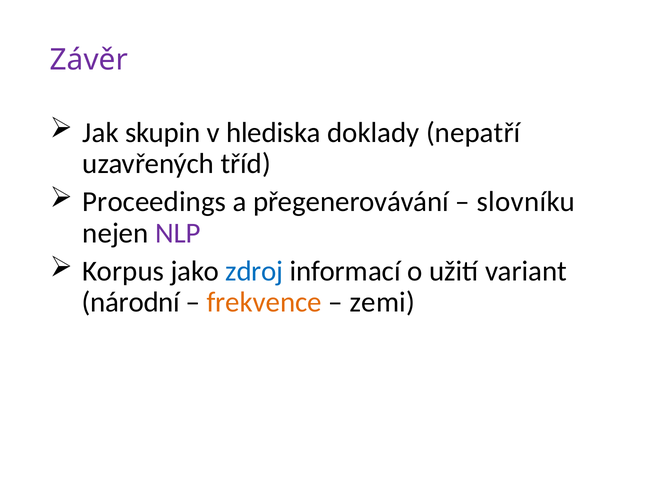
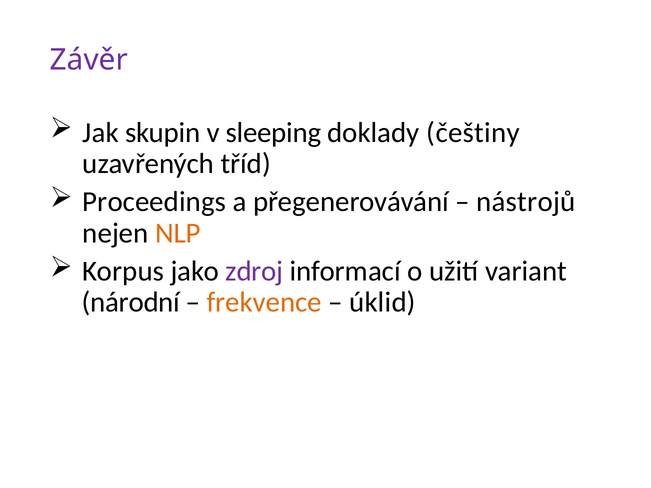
hlediska: hlediska -> sleeping (273, 133)
nepatří: nepatří -> češtiny (473, 133)
slovníku: slovníku -> nástrojů (526, 202)
NLP colour: purple -> orange (178, 233)
zdroj colour: blue -> purple (254, 271)
zemi: zemi -> úklid (382, 303)
